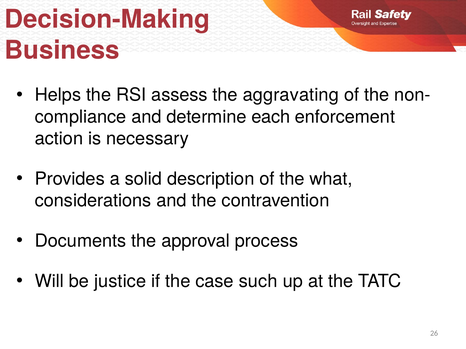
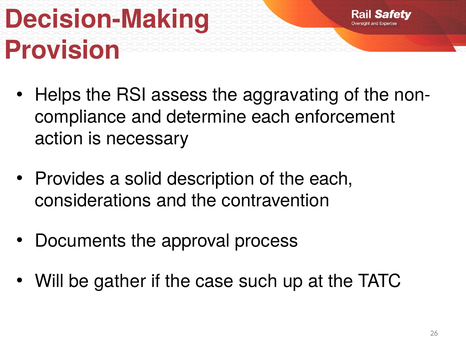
Business: Business -> Provision (62, 50)
the what: what -> each (331, 179)
justice: justice -> gather (120, 282)
